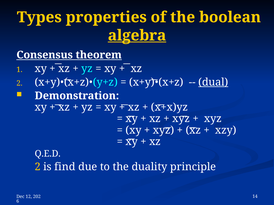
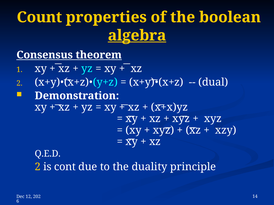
Types: Types -> Count (39, 17)
dual underline: present -> none (213, 82)
find: find -> cont (65, 167)
